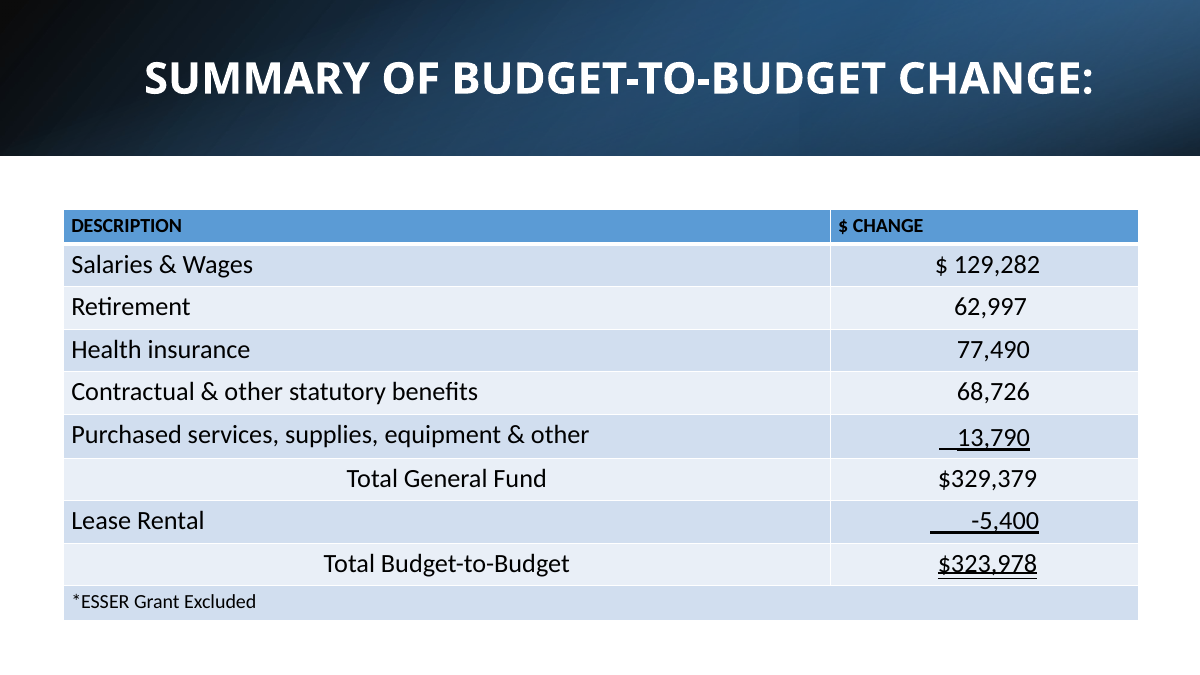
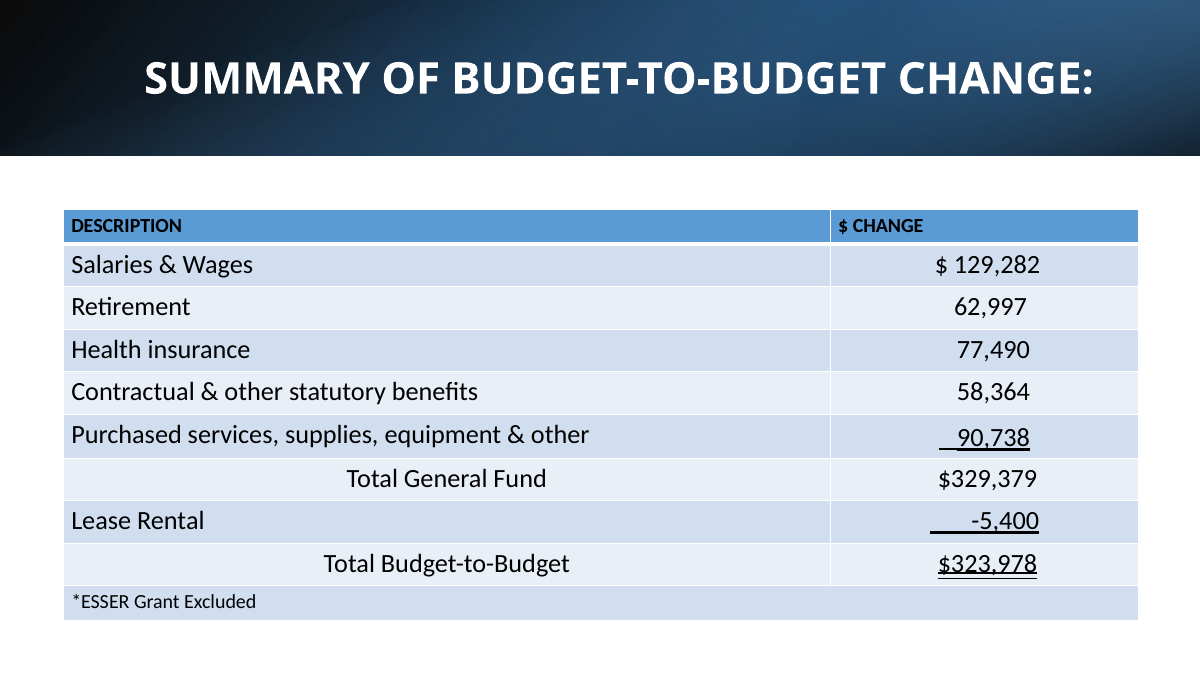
68,726: 68,726 -> 58,364 (993, 392)
13,790: 13,790 -> 90,738 (993, 438)
